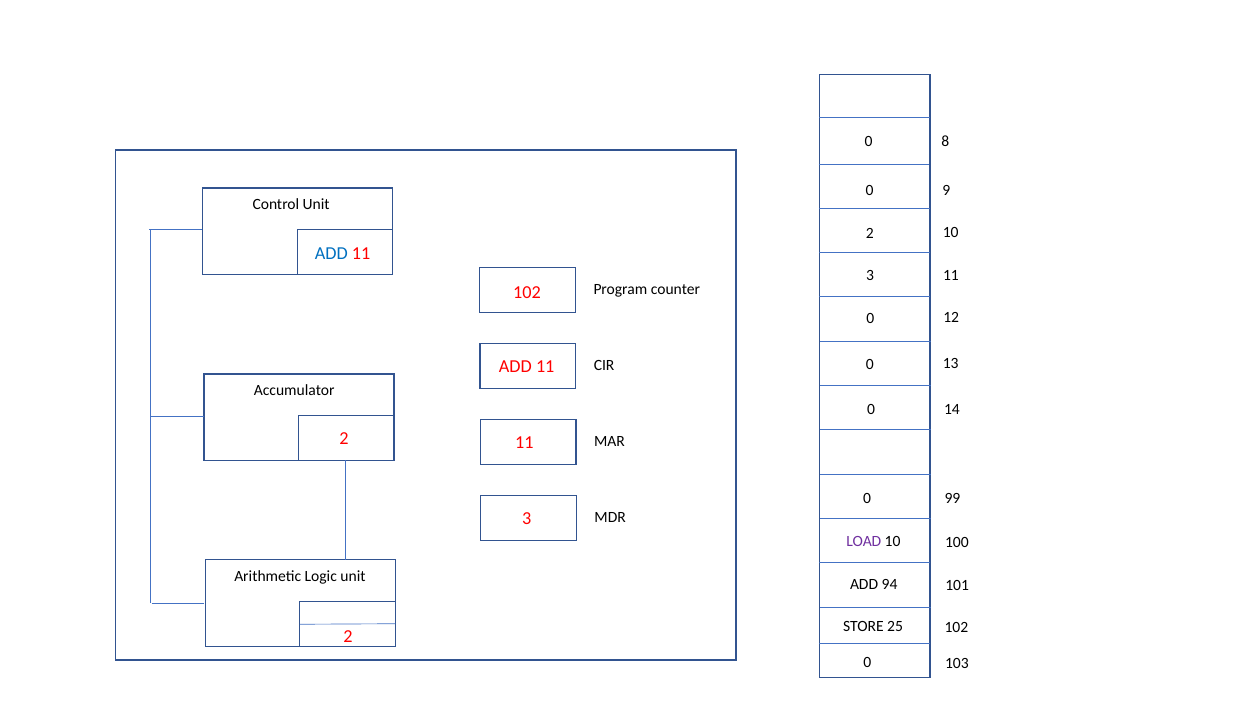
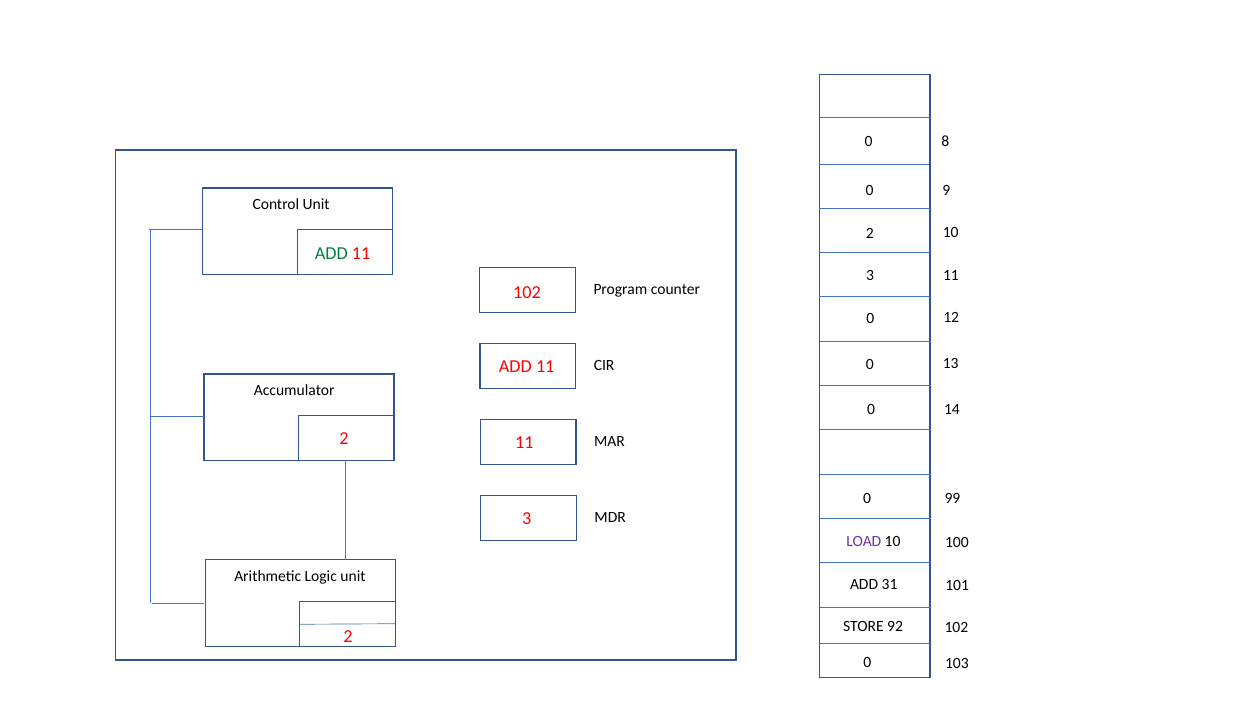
ADD colour: blue -> green (331, 253)
94: 94 -> 31 (890, 584)
25: 25 -> 92 (895, 626)
